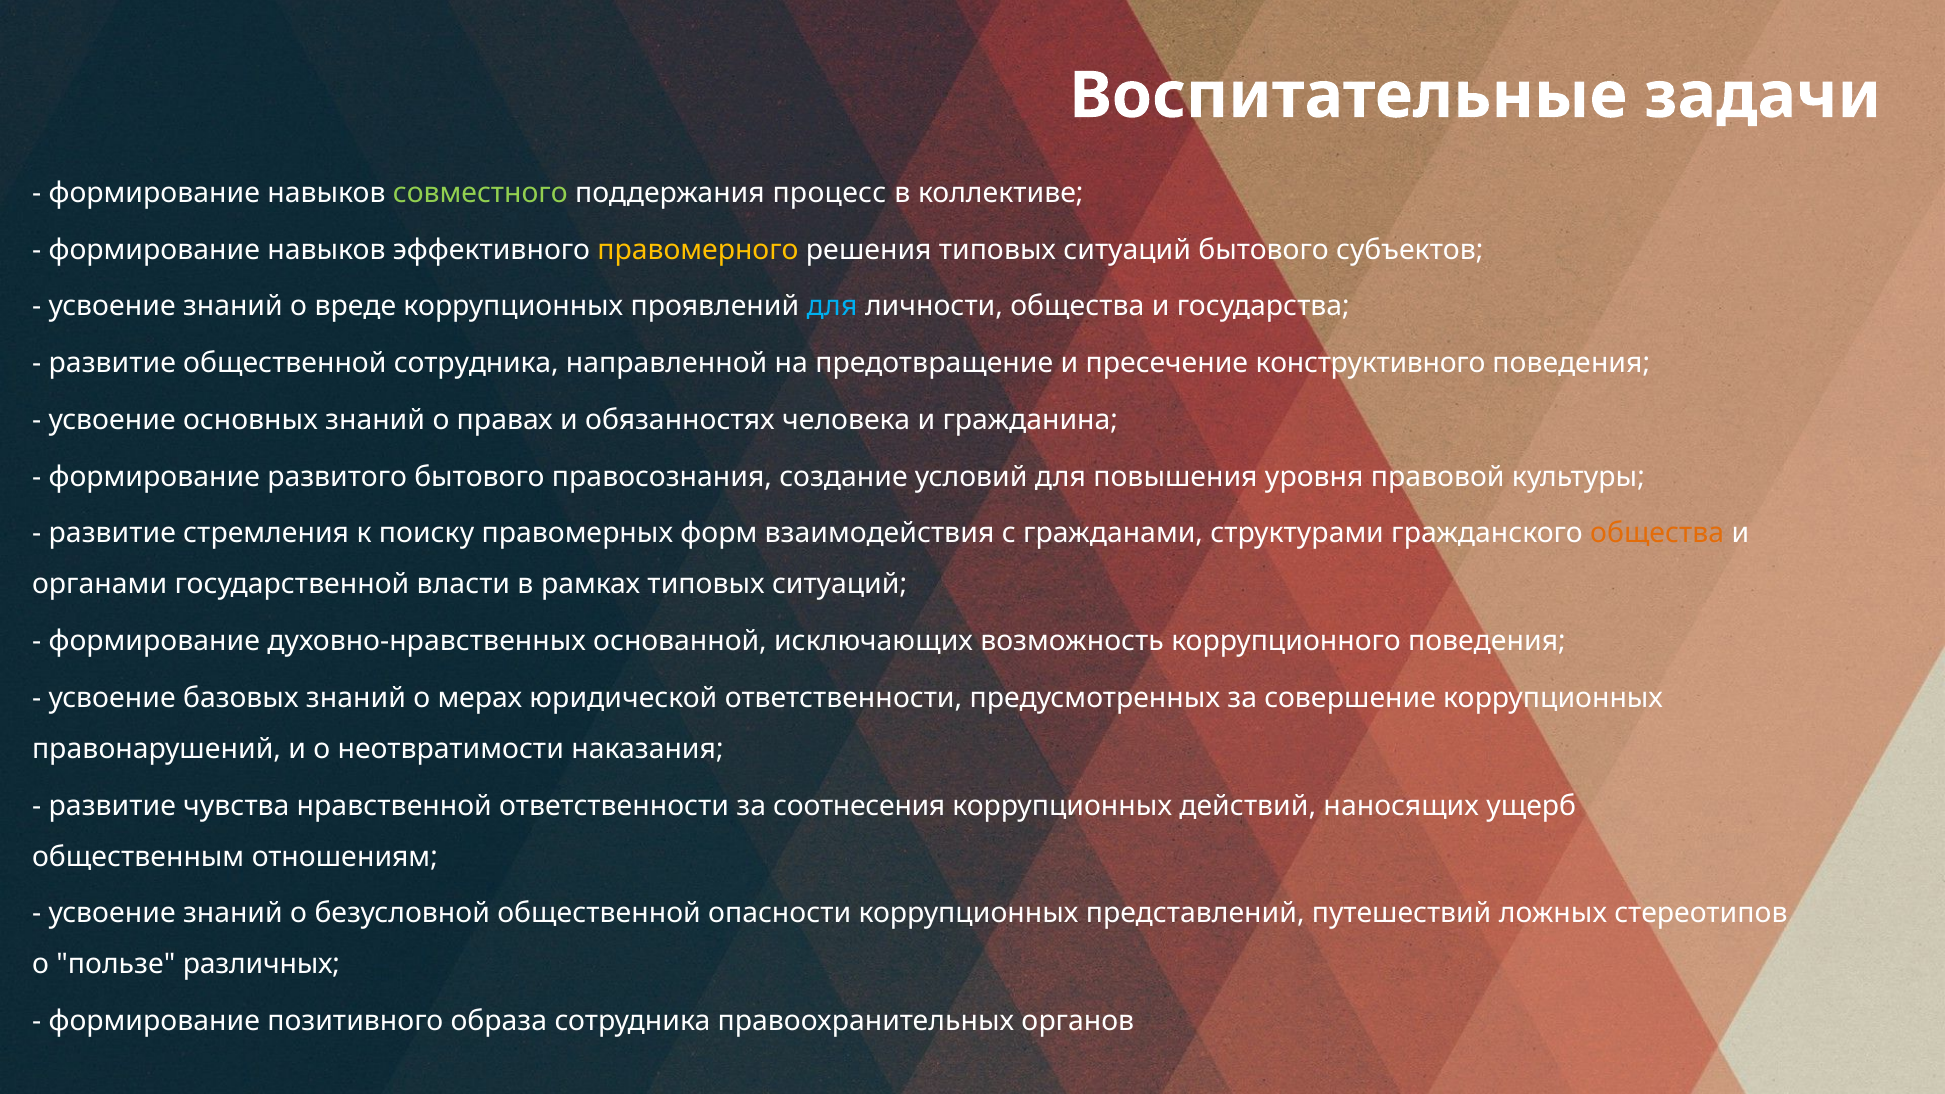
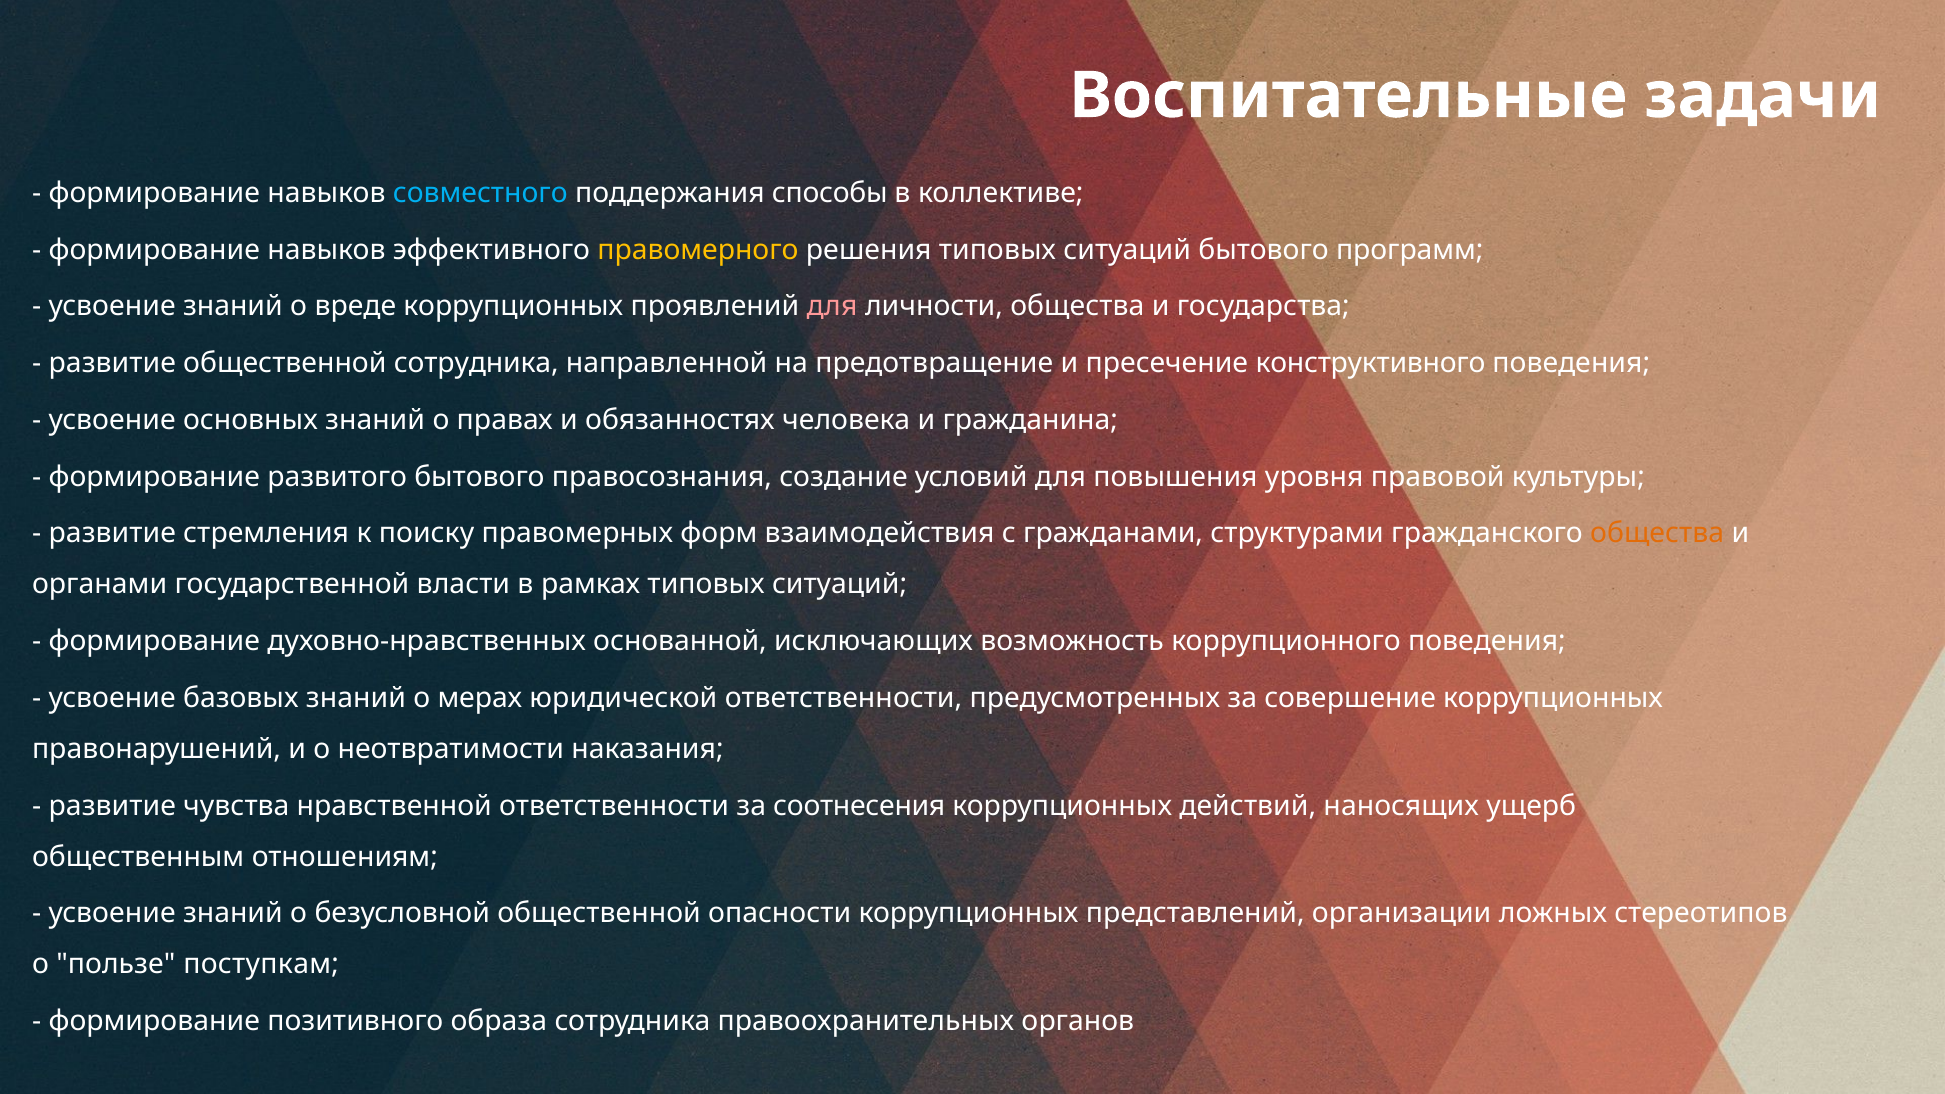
совместного colour: light green -> light blue (480, 193)
процесс: процесс -> способы (830, 193)
субъектов: субъектов -> программ (1410, 250)
для colour: light blue -> pink (832, 306)
путешествий: путешествий -> организации (1402, 914)
различных: различных -> поступкам (261, 965)
